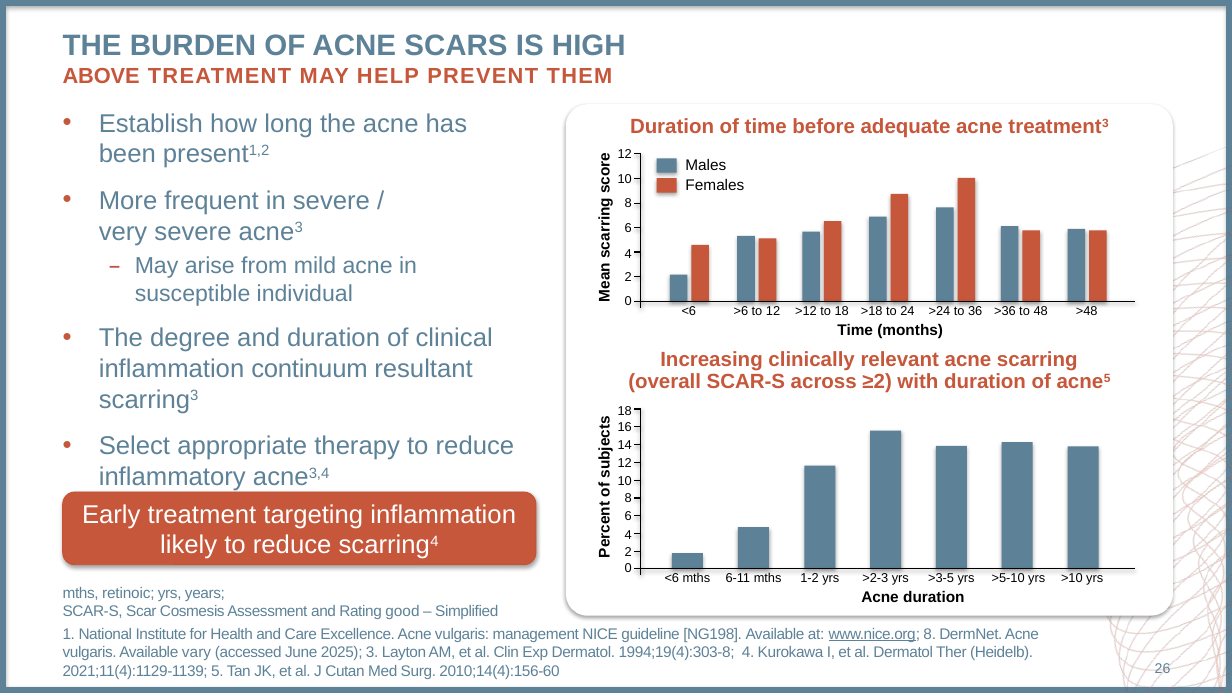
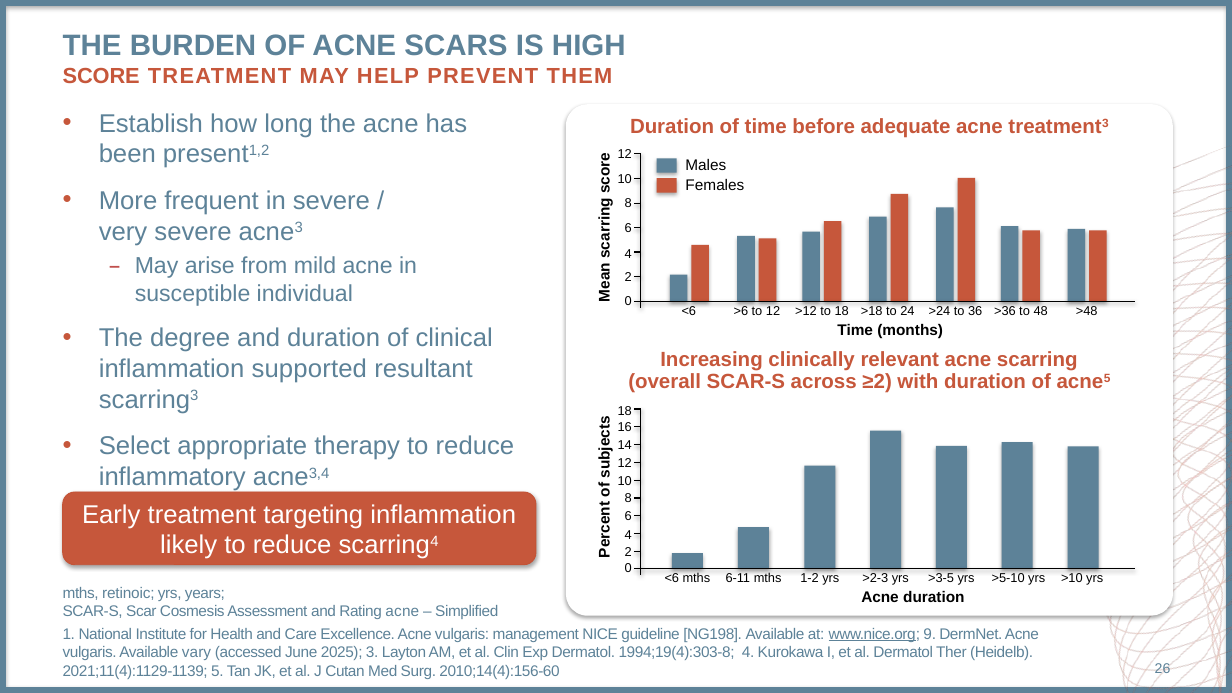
ABOVE: ABOVE -> SCORE (101, 76)
continuum: continuum -> supported (309, 369)
Rating good: good -> acne (402, 612)
www.nice.org 8: 8 -> 9 (930, 634)
